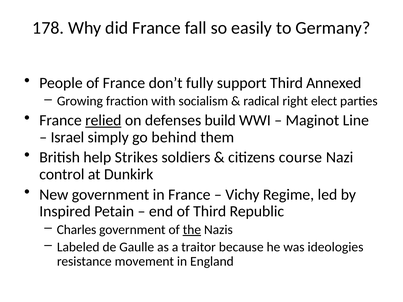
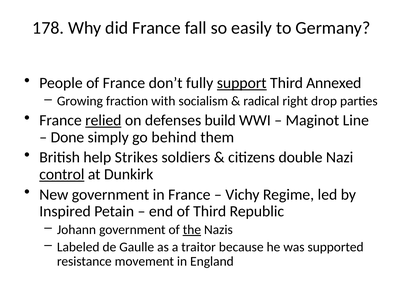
support underline: none -> present (242, 83)
elect: elect -> drop (324, 101)
Israel: Israel -> Done (67, 137)
course: course -> double (301, 158)
control underline: none -> present (62, 175)
Charles: Charles -> Johann (76, 230)
ideologies: ideologies -> supported (336, 247)
